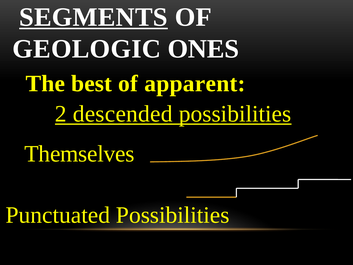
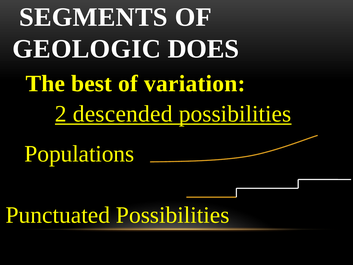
SEGMENTS underline: present -> none (93, 17)
ONES: ONES -> DOES (203, 49)
apparent: apparent -> variation (195, 84)
Themselves: Themselves -> Populations (79, 154)
